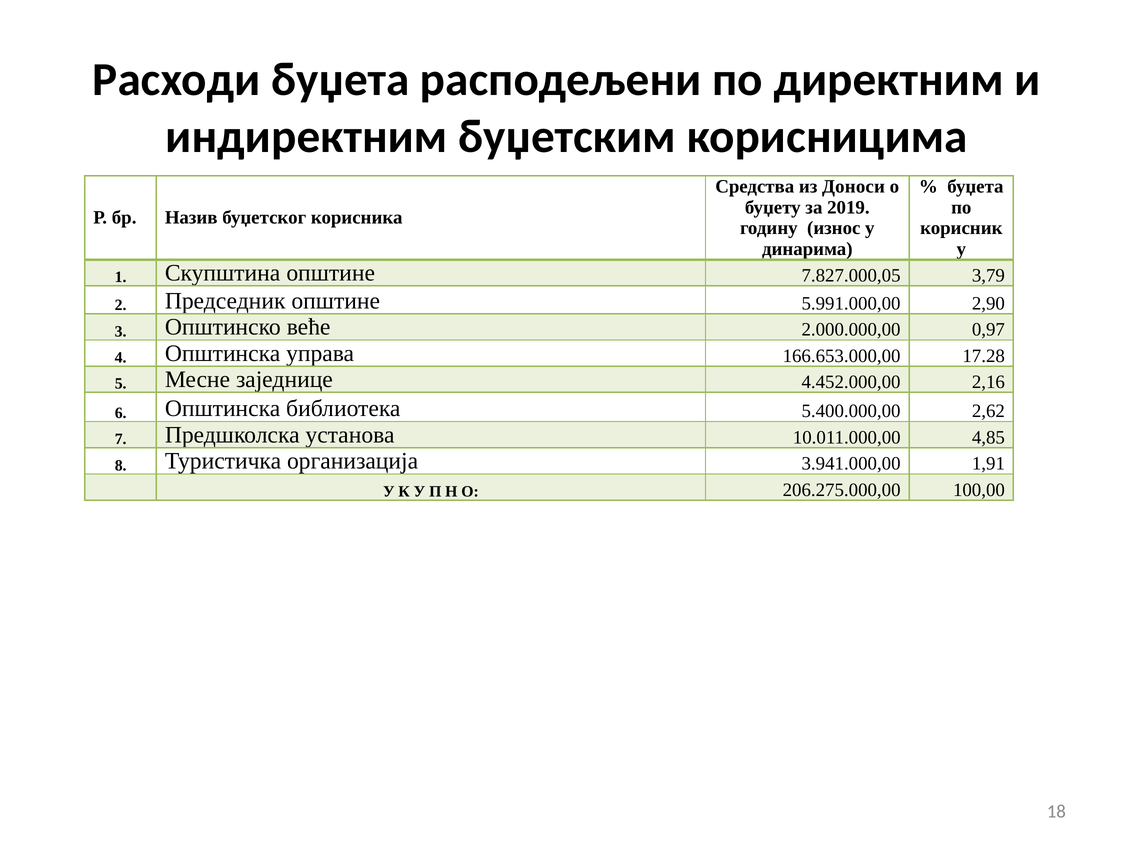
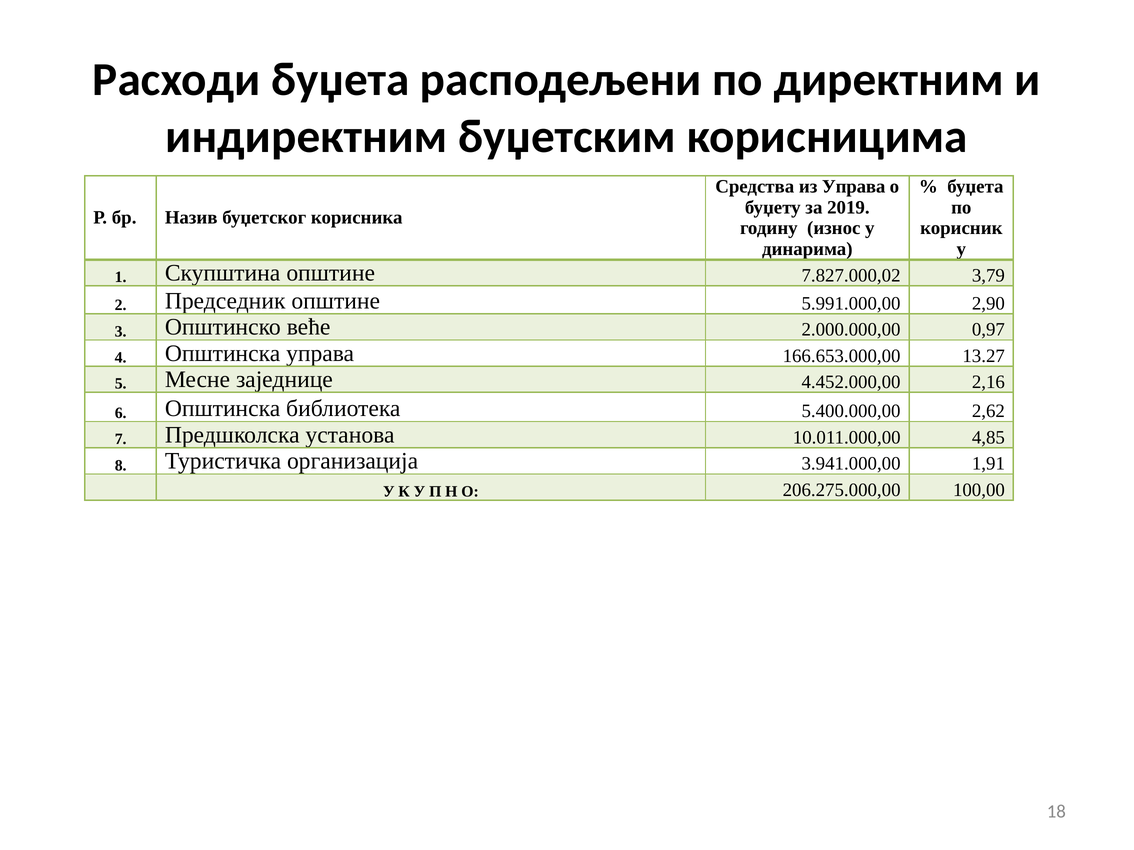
из Доноси: Доноси -> Управа (854, 186)
7.827.000,05: 7.827.000,05 -> 7.827.000,02 (851, 276)
17.28: 17.28 -> 13.27 (984, 356)
